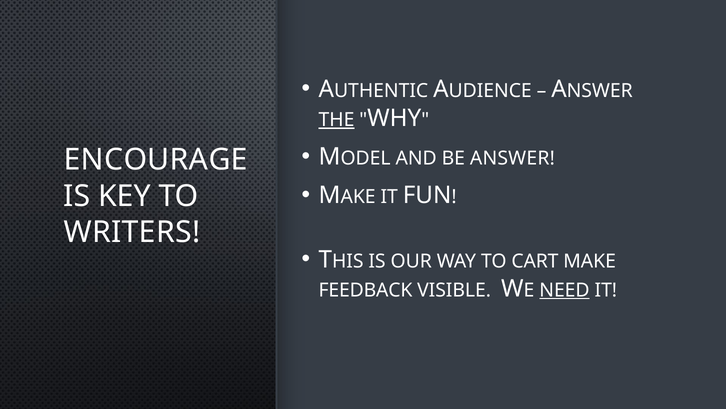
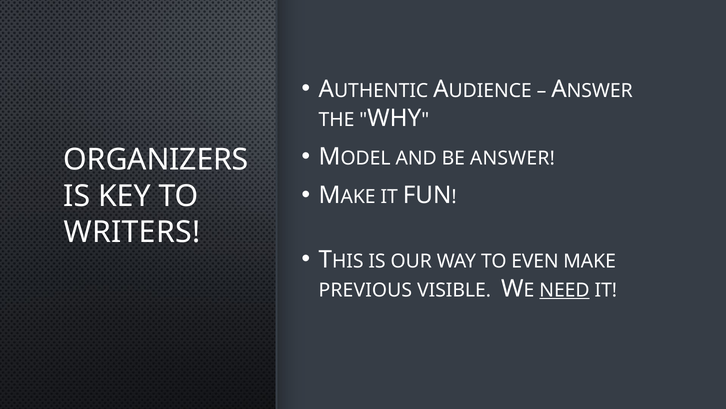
THE underline: present -> none (337, 120)
ENCOURAGE: ENCOURAGE -> ORGANIZERS (156, 159)
CART: CART -> EVEN (535, 261)
FEEDBACK: FEEDBACK -> PREVIOUS (365, 290)
